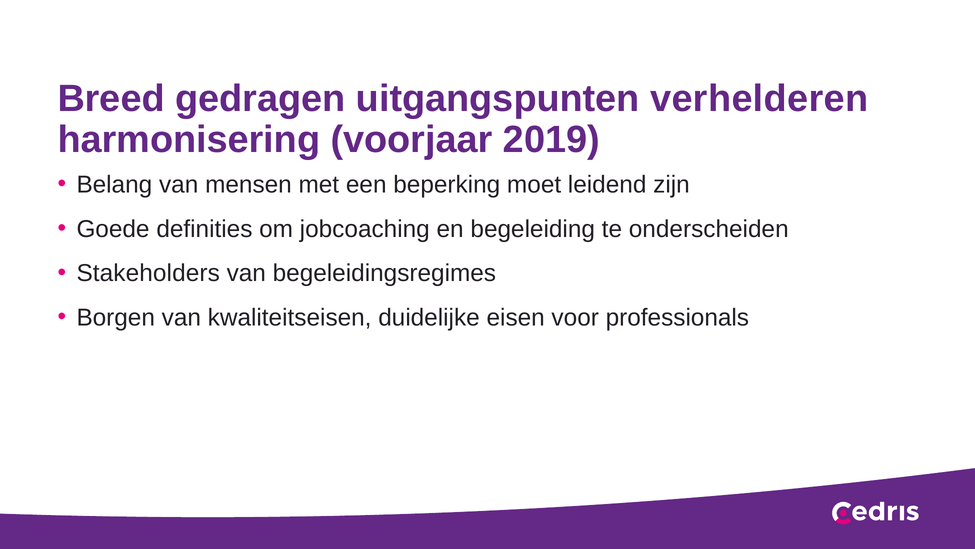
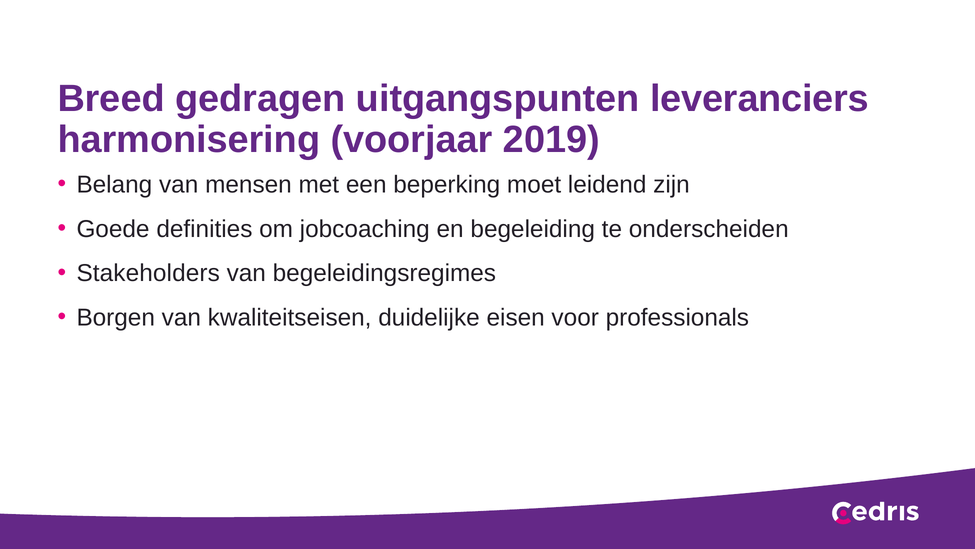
verhelderen: verhelderen -> leveranciers (760, 99)
